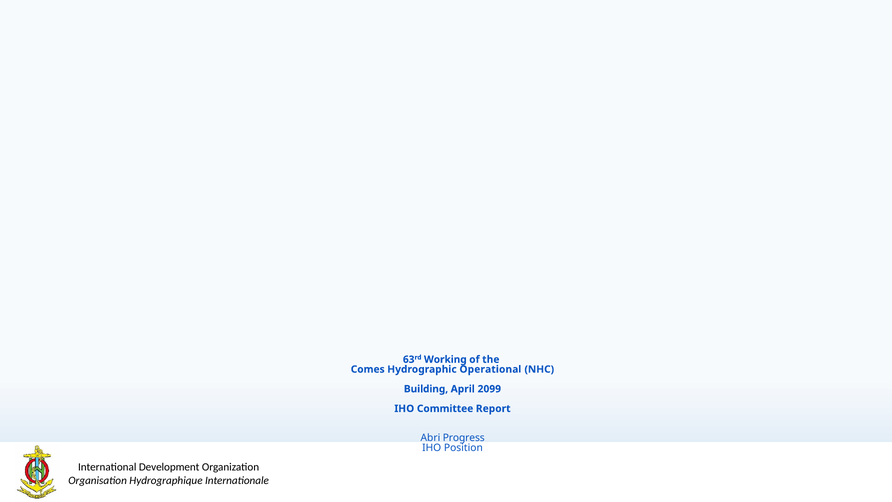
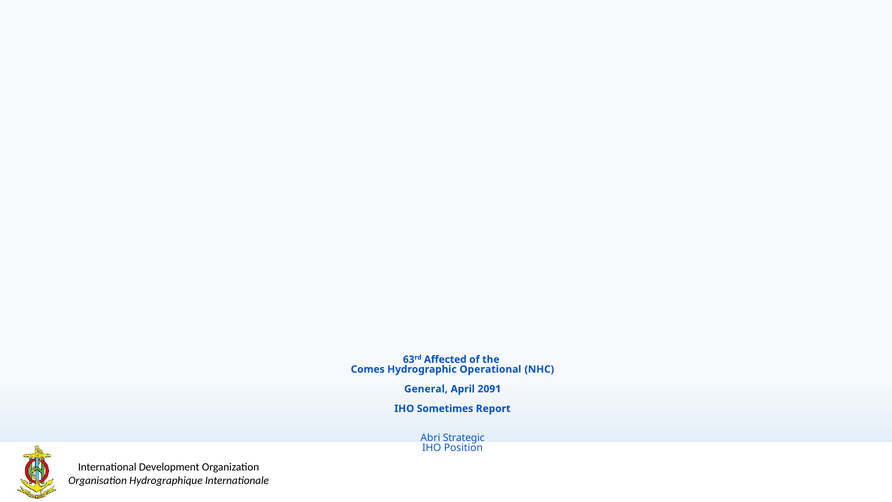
Working: Working -> Affected (445, 359)
Building: Building -> General (426, 389)
2099: 2099 -> 2091 (489, 389)
Committee: Committee -> Sometimes (445, 408)
Progress: Progress -> Strategic (464, 438)
